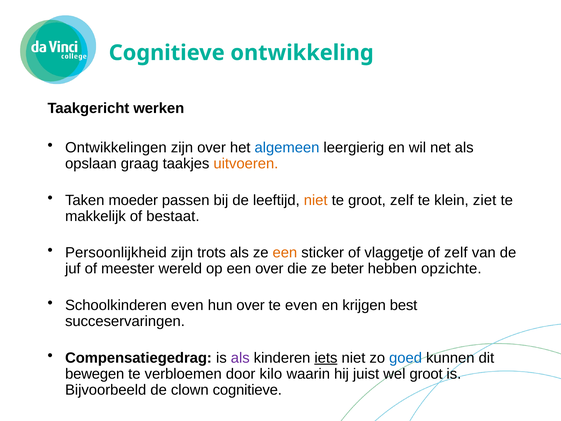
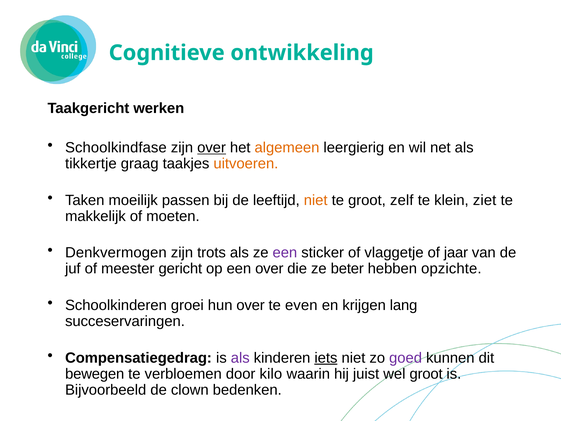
Ontwikkelingen: Ontwikkelingen -> Schoolkindfase (116, 148)
over underline: none -> present (212, 148)
algemeen colour: blue -> orange (287, 148)
opslaan: opslaan -> tikkertje (91, 164)
moeder: moeder -> moeilijk (133, 200)
bestaat: bestaat -> moeten (173, 216)
Persoonlijkheid: Persoonlijkheid -> Denkvermogen (116, 253)
een colour: orange -> purple (285, 253)
of zelf: zelf -> jaar (456, 253)
wereld: wereld -> gericht (180, 269)
Schoolkinderen even: even -> groei (187, 305)
best: best -> lang (404, 305)
goed colour: blue -> purple (406, 358)
clown cognitieve: cognitieve -> bedenken (247, 390)
